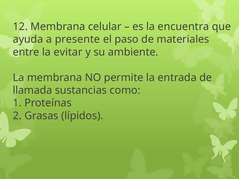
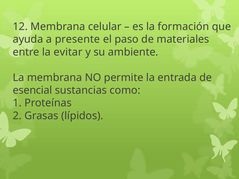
encuentra: encuentra -> formación (183, 27)
llamada: llamada -> esencial (32, 90)
